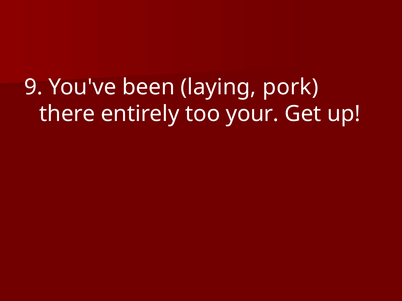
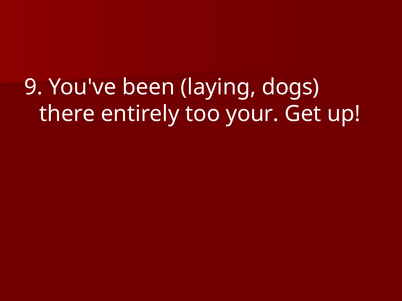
pork: pork -> dogs (291, 87)
